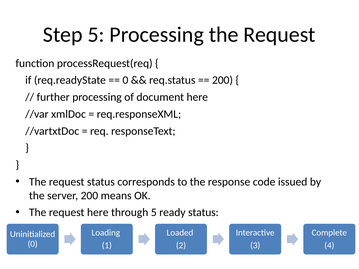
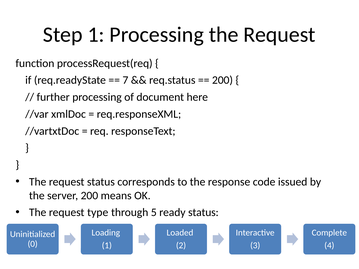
Step 5: 5 -> 1 (96, 35)
0: 0 -> 7 (125, 80)
request here: here -> type (98, 213)
